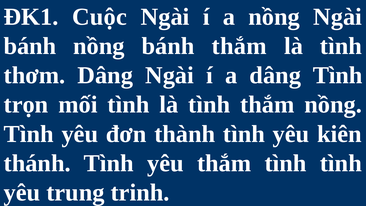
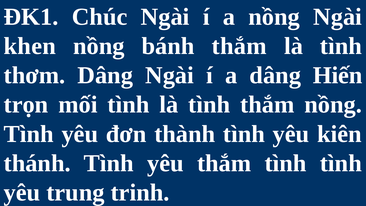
Cuộc: Cuộc -> Chúc (100, 17)
bánh: bánh -> khen (30, 46)
dâng Tình: Tình -> Hiến (338, 75)
